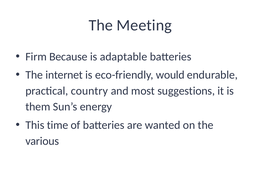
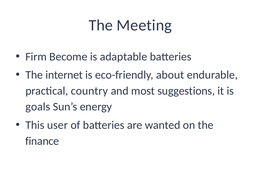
Because: Because -> Become (68, 57)
would: would -> about (170, 75)
them: them -> goals (38, 107)
time: time -> user (57, 126)
various: various -> finance (42, 142)
